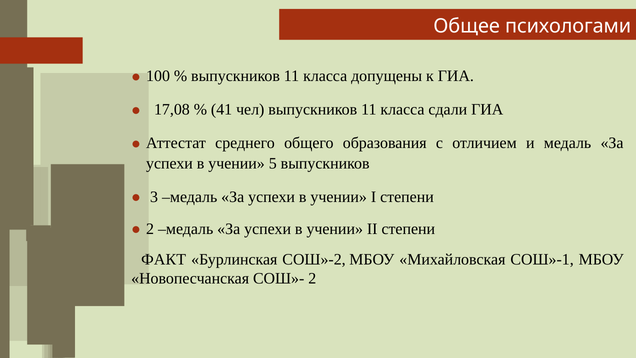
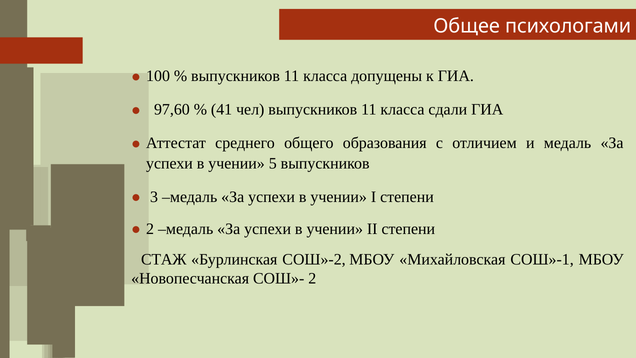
17,08: 17,08 -> 97,60 (172, 110)
ФАКТ: ФАКТ -> СТАЖ (164, 260)
